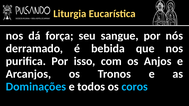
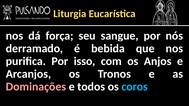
Dominações colour: light blue -> pink (36, 87)
